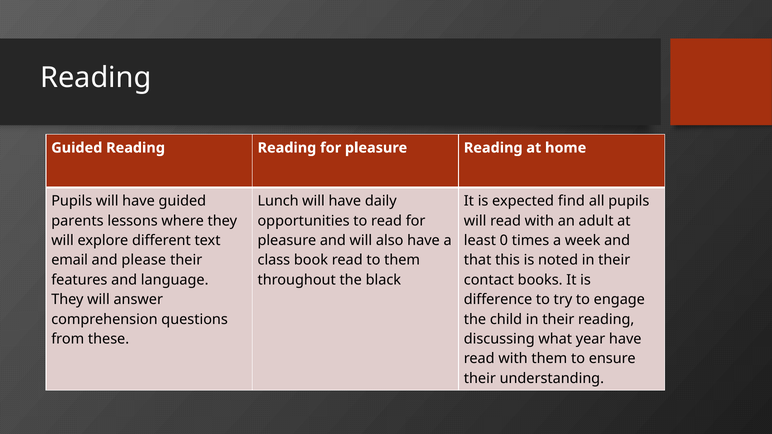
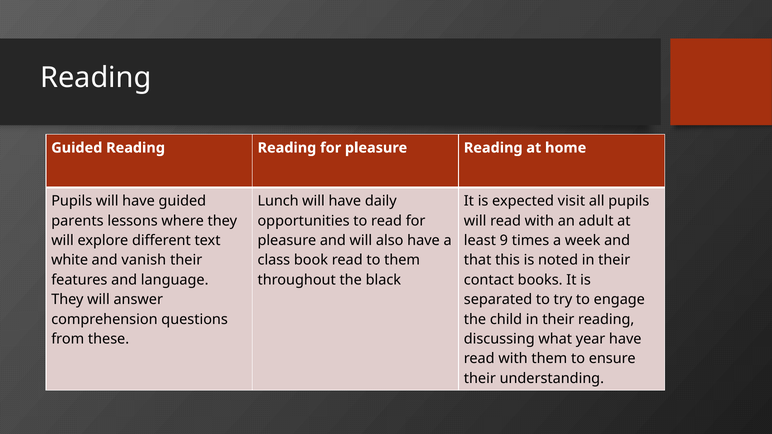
find: find -> visit (571, 201)
0: 0 -> 9 (504, 241)
email: email -> white (70, 260)
please: please -> vanish (144, 260)
difference: difference -> separated (498, 300)
